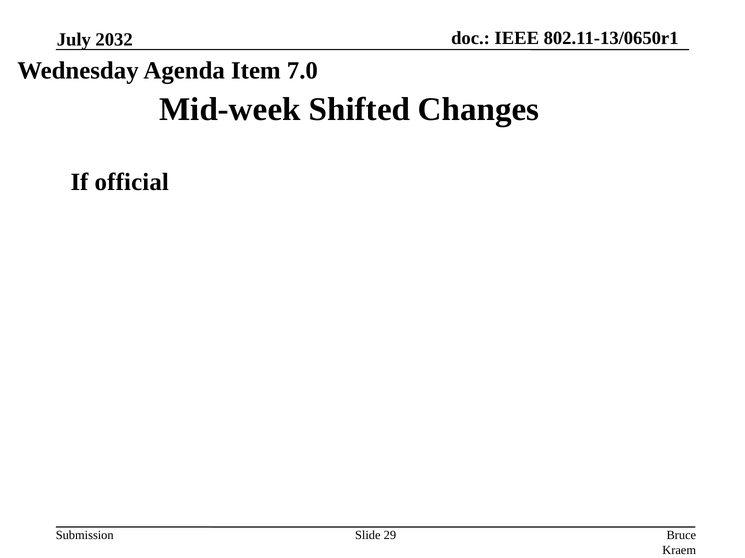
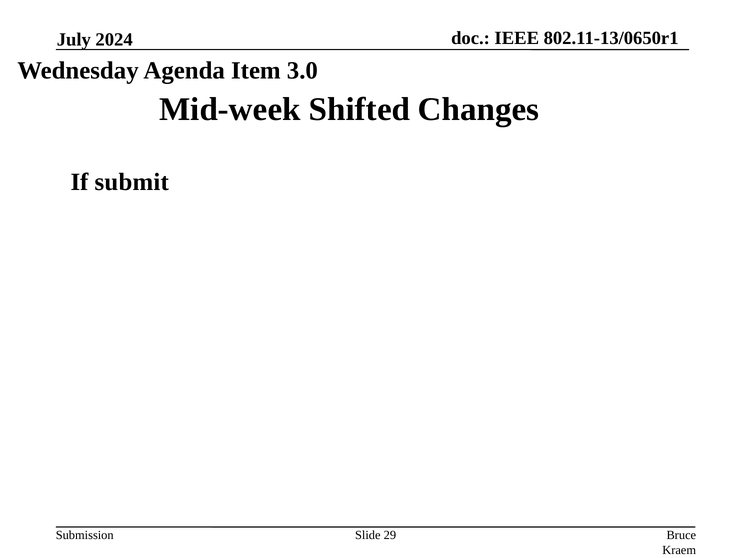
2032: 2032 -> 2024 (114, 40)
7.0: 7.0 -> 3.0 (302, 71)
official: official -> submit (132, 182)
